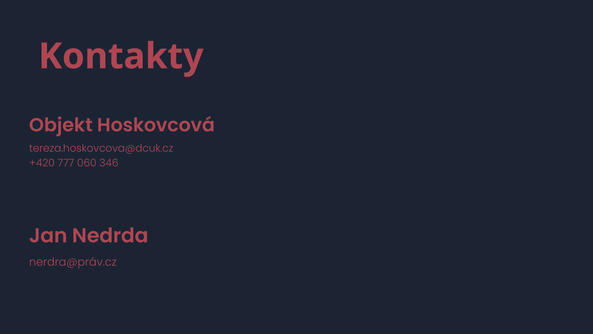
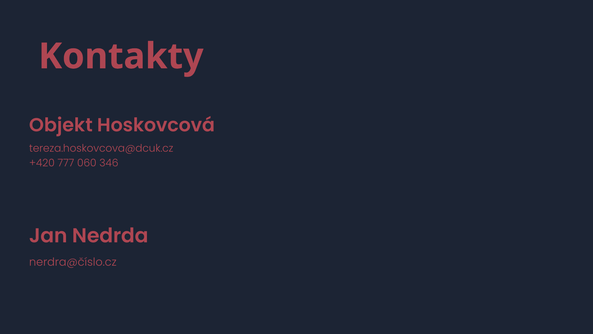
nerdra@práv.cz: nerdra@práv.cz -> nerdra@číslo.cz (73, 262)
